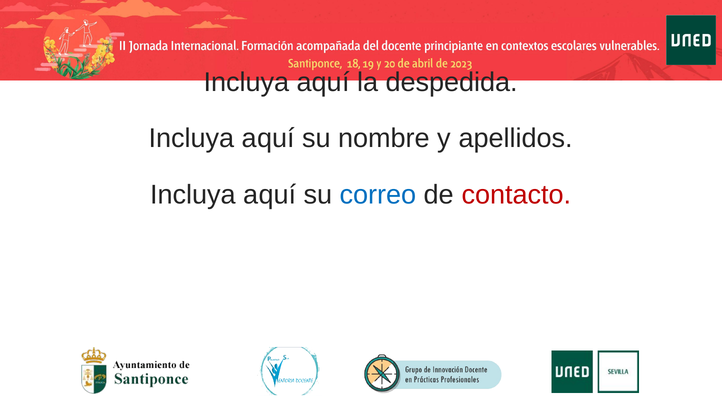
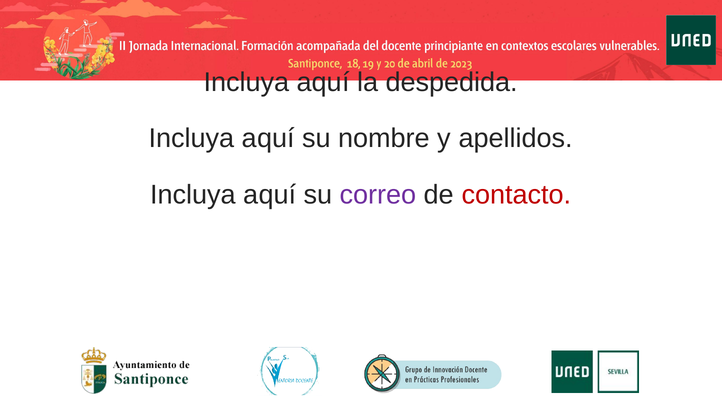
correo colour: blue -> purple (378, 195)
